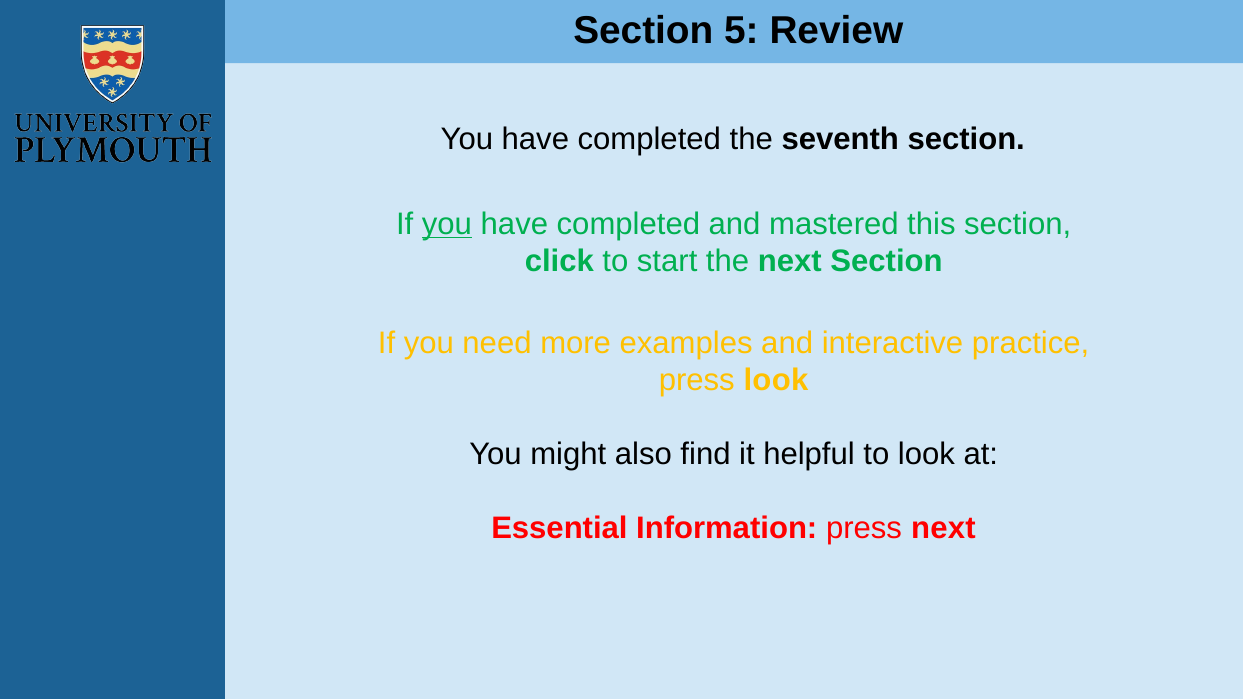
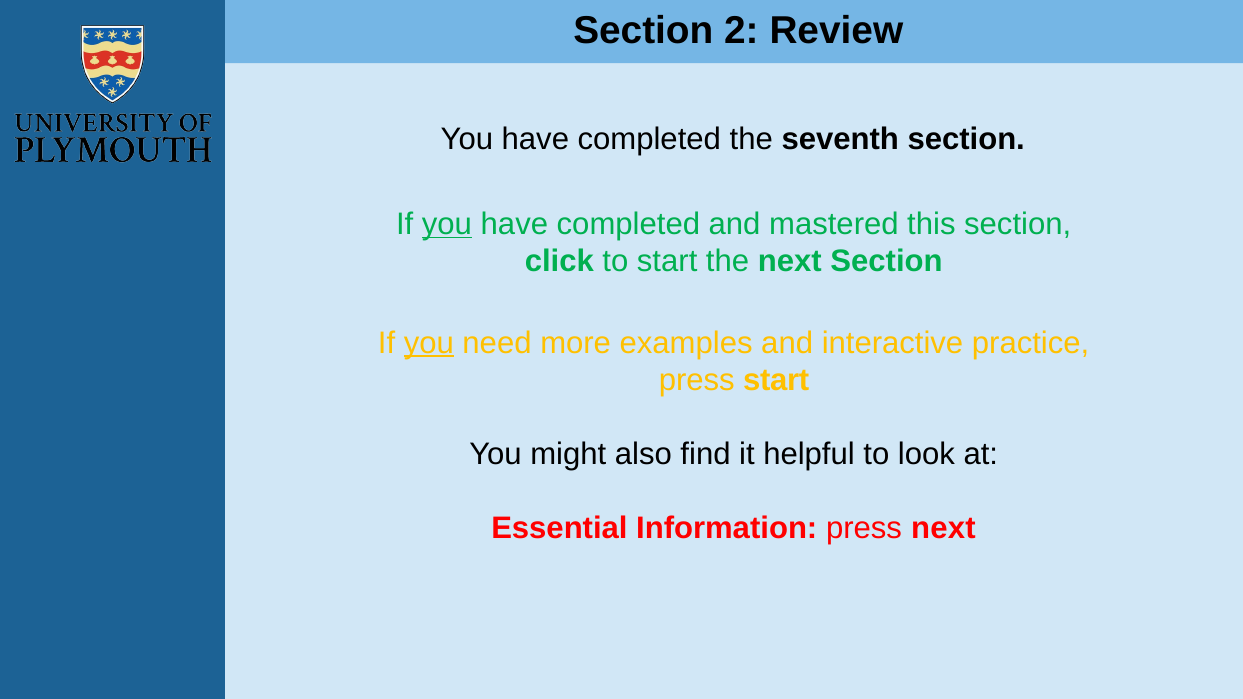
5: 5 -> 2 (741, 31)
you underline: none -> present (429, 343)
press look: look -> start (776, 380)
